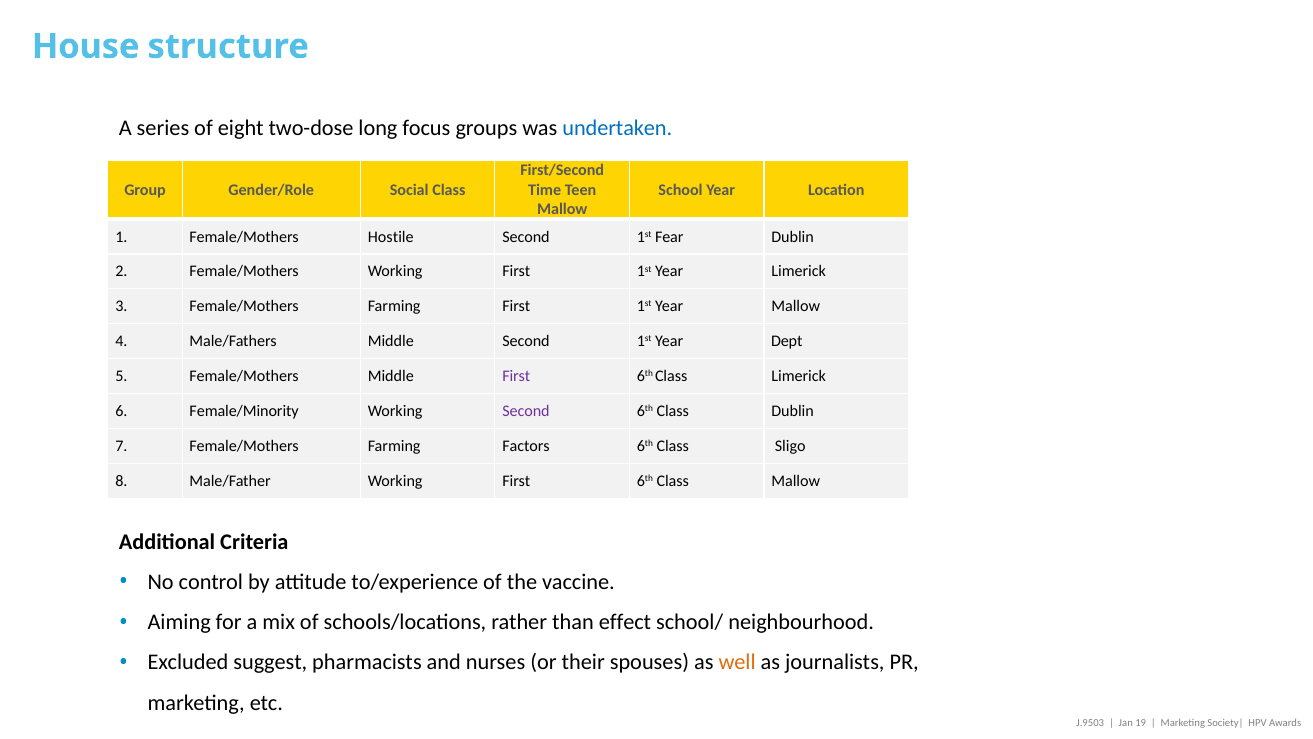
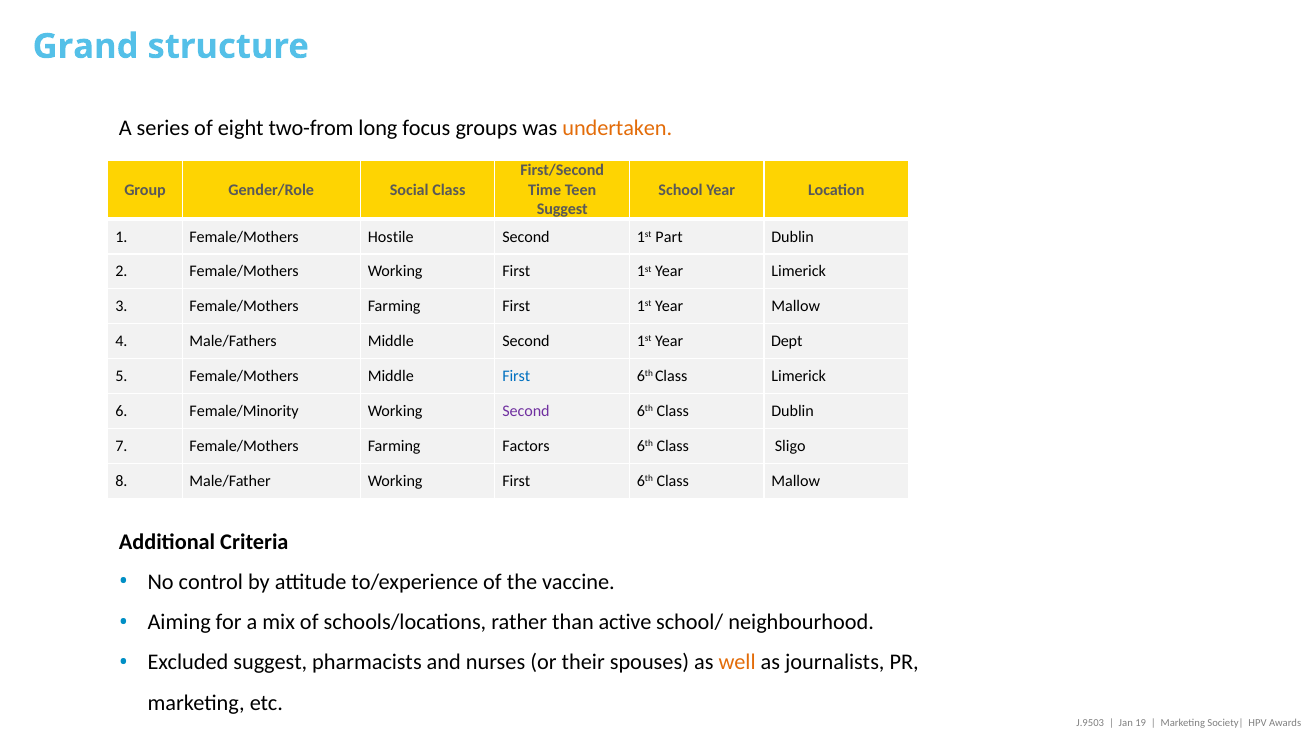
House: House -> Grand (86, 46)
two-dose: two-dose -> two-from (311, 128)
undertaken colour: blue -> orange (617, 128)
Mallow: Mallow -> Suggest (562, 209)
Fear: Fear -> Part (669, 237)
First colour: purple -> blue (516, 376)
effect: effect -> active (625, 622)
